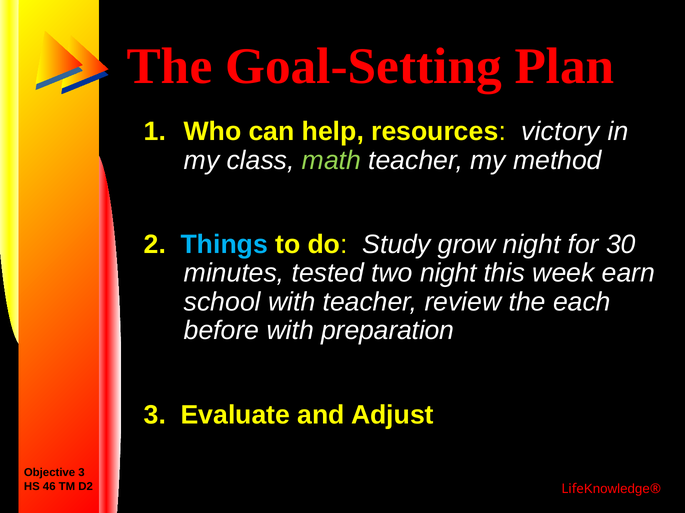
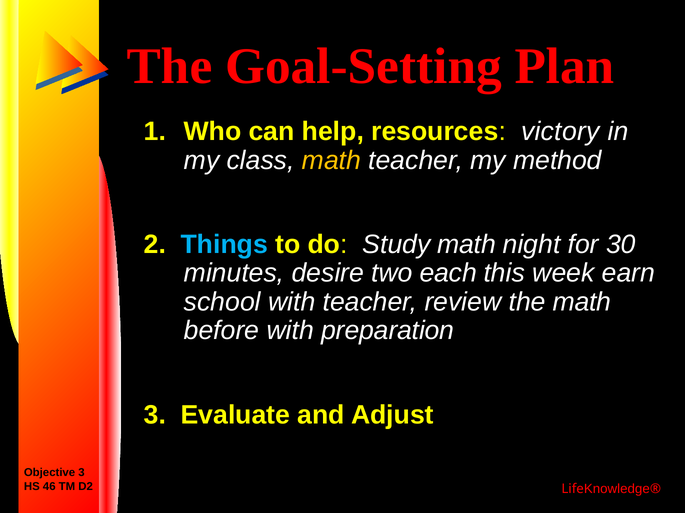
math colour: light green -> yellow (331, 161)
Study grow: grow -> math (467, 245)
tested: tested -> desire (328, 274)
two night: night -> each (448, 274)
the each: each -> math (582, 302)
